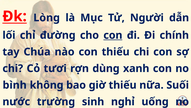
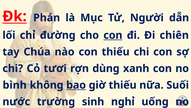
Lòng: Lòng -> Phán (47, 18)
chính: chính -> chiên (174, 35)
bao underline: none -> present (76, 85)
